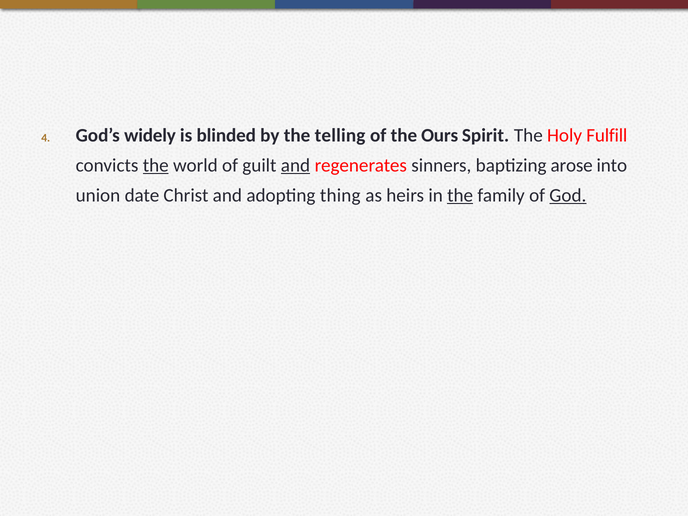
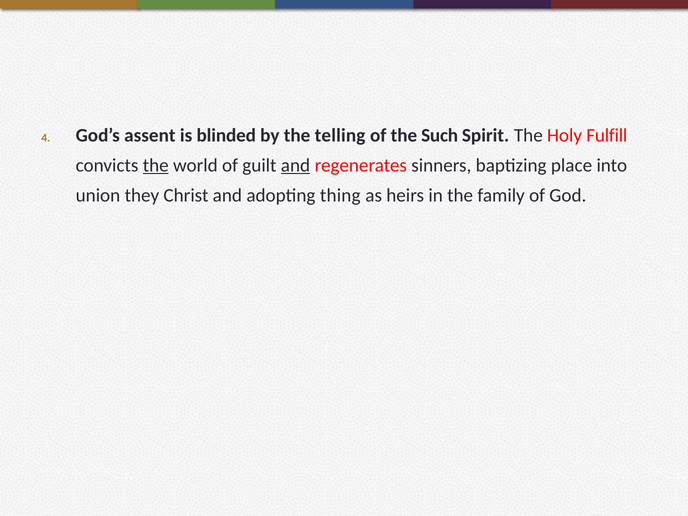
widely: widely -> assent (150, 136)
Ours: Ours -> Such (440, 136)
arose: arose -> place (572, 165)
date: date -> they (142, 195)
the underline: present -> none (460, 195)
God underline: present -> none (568, 195)
